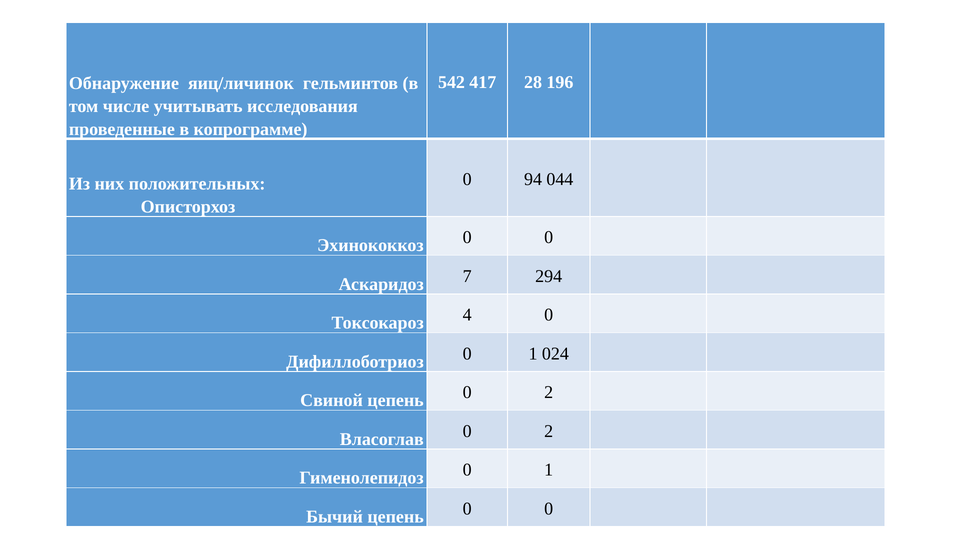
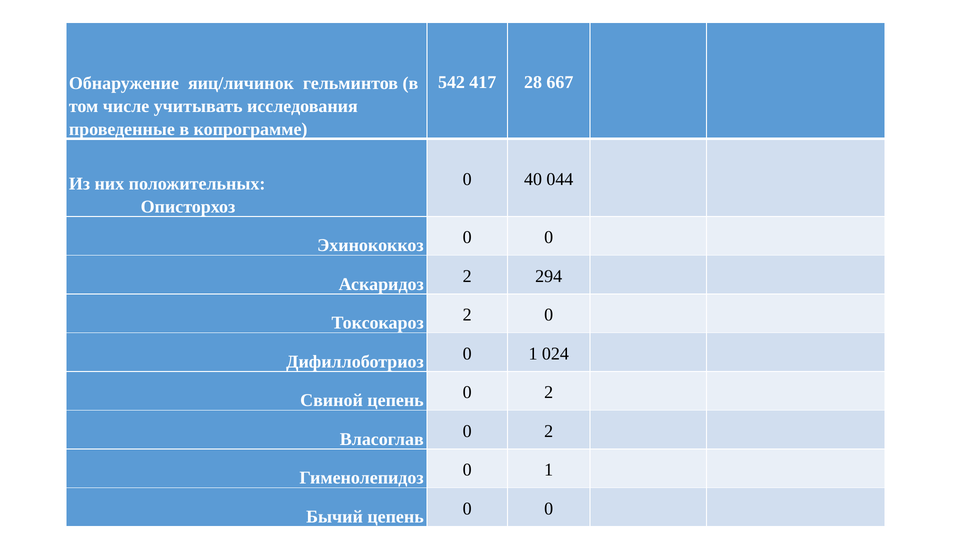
196: 196 -> 667 (560, 82)
94: 94 -> 40 (533, 179)
Аскаридоз 7: 7 -> 2 (467, 276)
Токсокароз 4: 4 -> 2 (467, 315)
